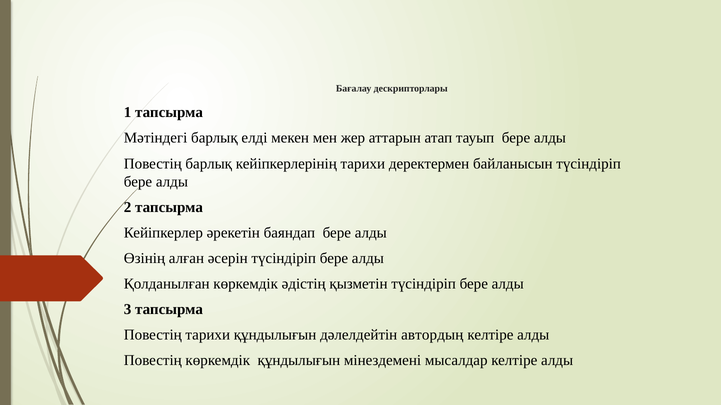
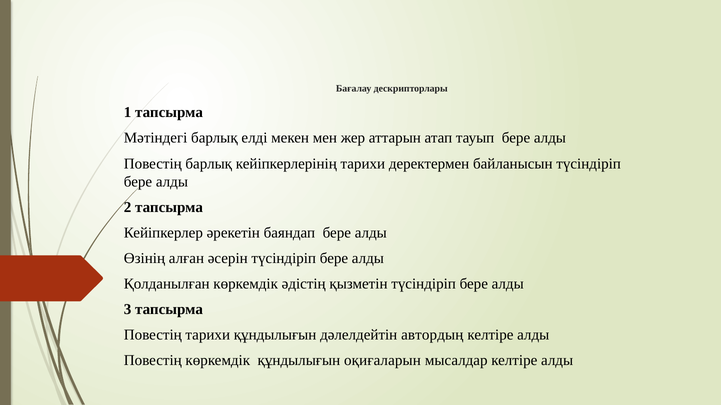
мінездемені: мінездемені -> оқиғаларын (382, 361)
